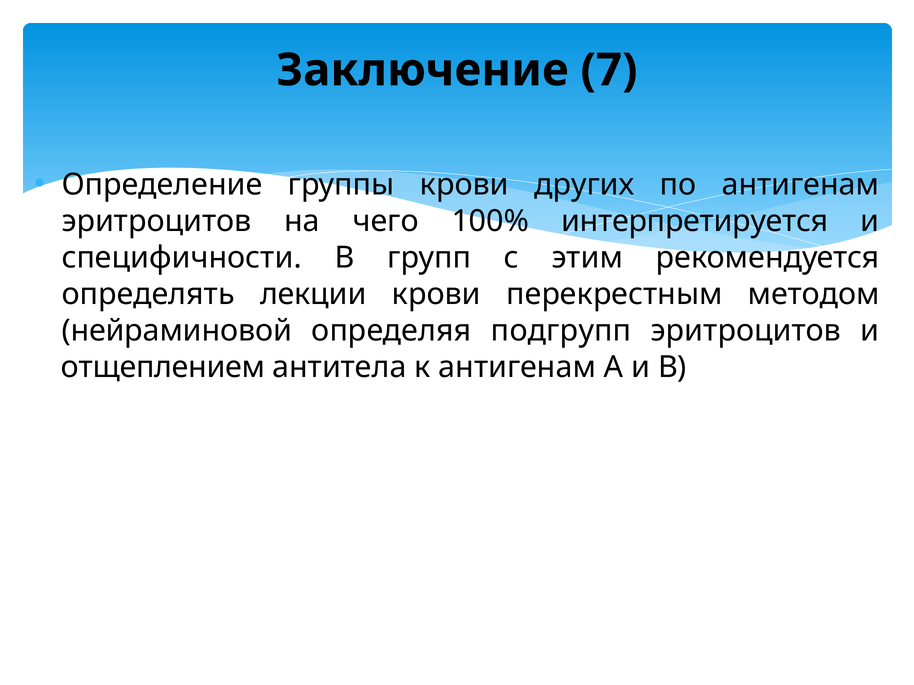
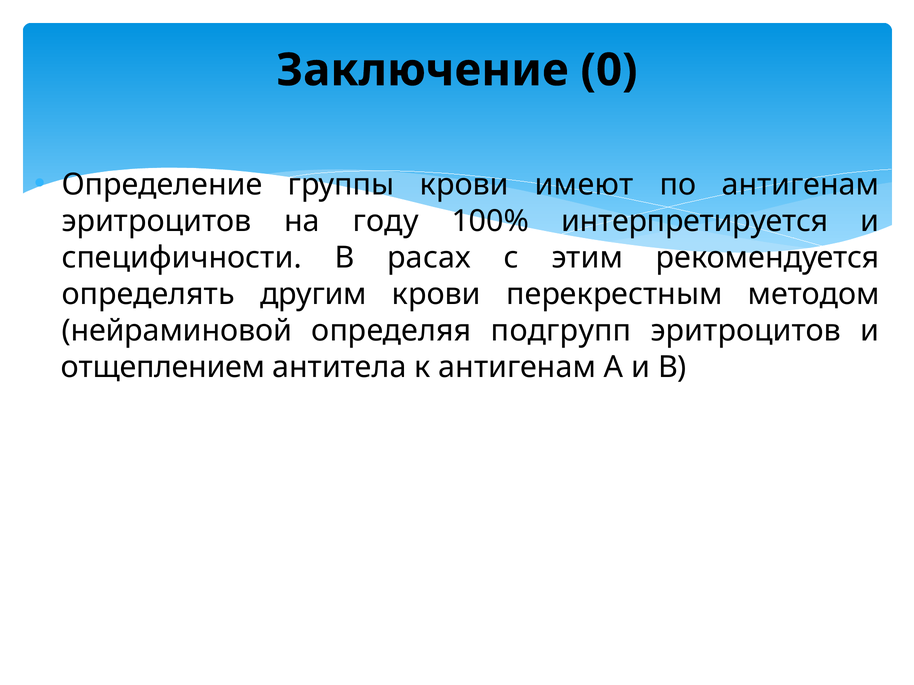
7: 7 -> 0 (609, 70)
других: других -> имеют (584, 185)
чего: чего -> году (386, 221)
групп: групп -> расах (429, 258)
лекции: лекции -> другим (313, 294)
